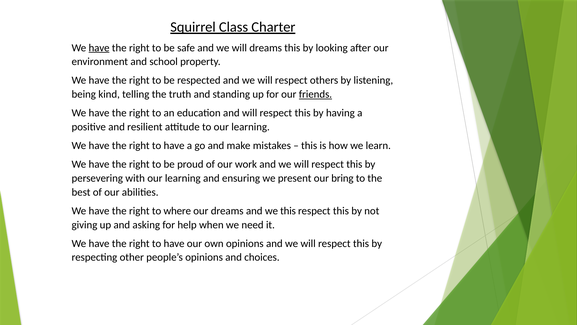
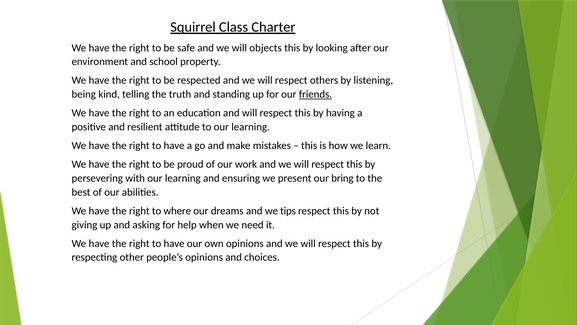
have underline: present -> none (99, 48)
will dreams: dreams -> objects (266, 48)
we this: this -> tips (288, 211)
